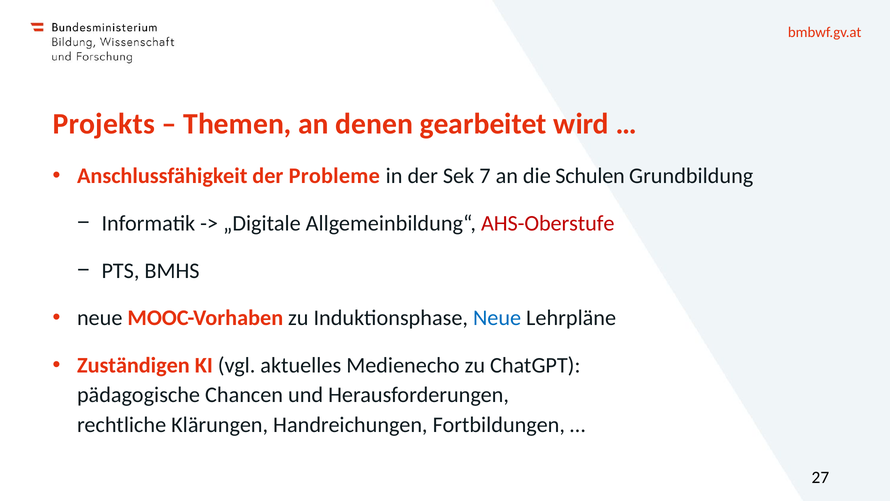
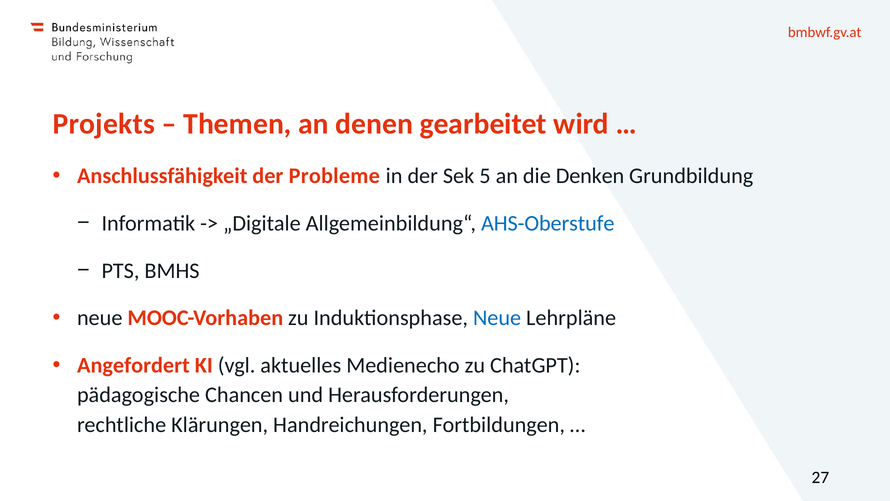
7: 7 -> 5 (485, 176)
Schulen: Schulen -> Denken (590, 176)
AHS-Oberstufe colour: red -> blue (548, 223)
Zuständigen: Zuständigen -> Angefordert (133, 365)
